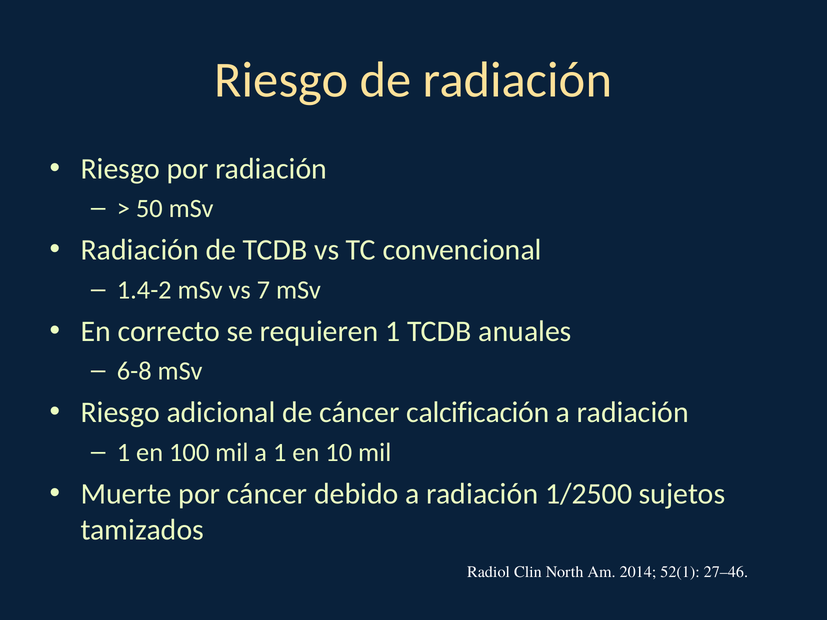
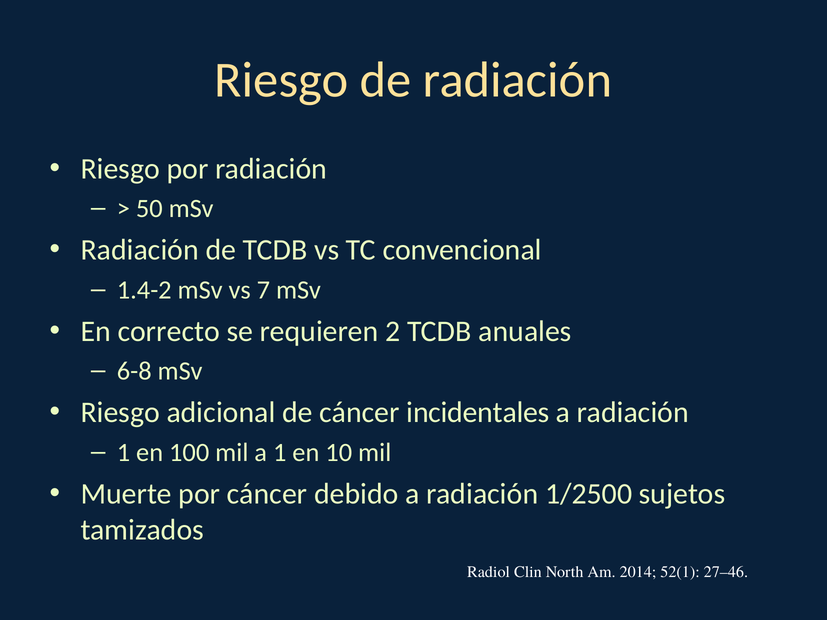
requieren 1: 1 -> 2 (393, 331)
calcificación: calcificación -> incidentales (478, 413)
